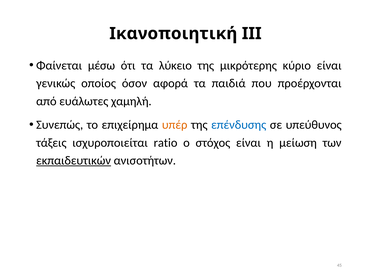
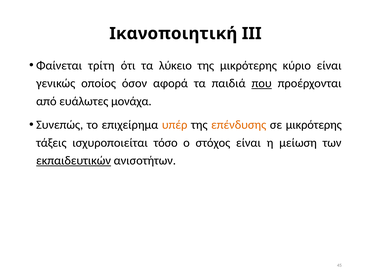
μέσω: μέσω -> τρίτη (101, 66)
που underline: none -> present (262, 83)
χαμηλή: χαμηλή -> μονάχα (131, 101)
επένδυσης colour: blue -> orange (239, 125)
σε υπεύθυνος: υπεύθυνος -> μικρότερης (314, 125)
ratio: ratio -> τόσο (166, 143)
